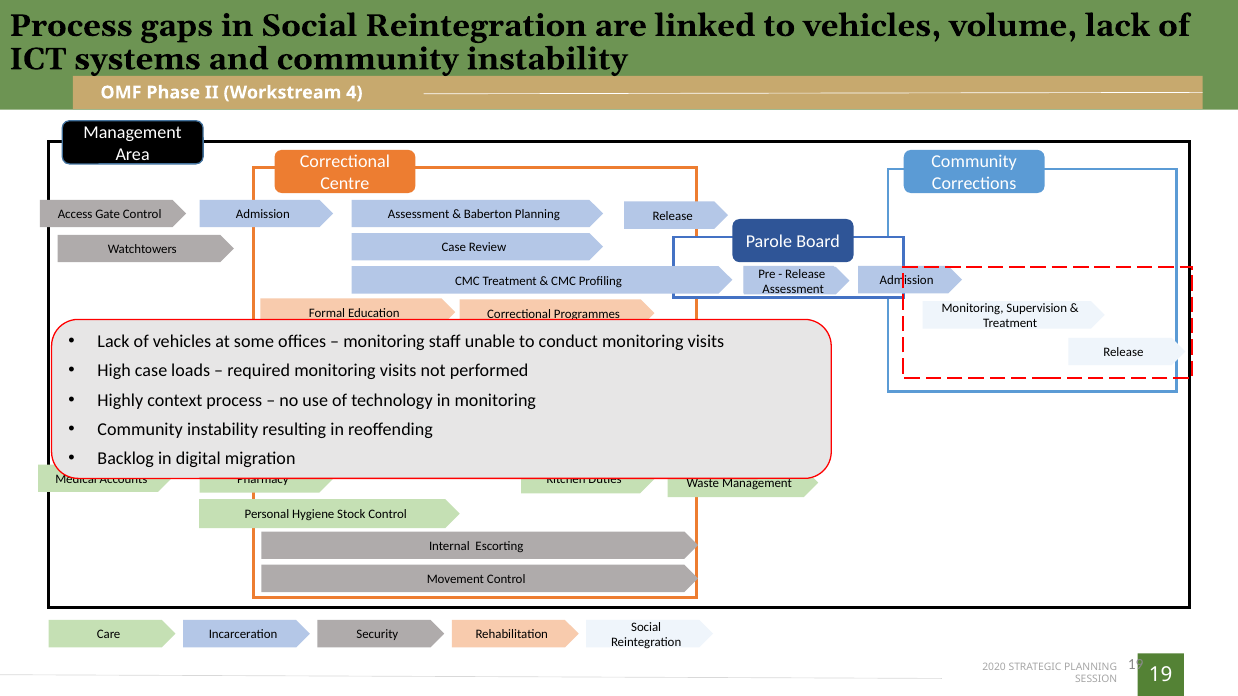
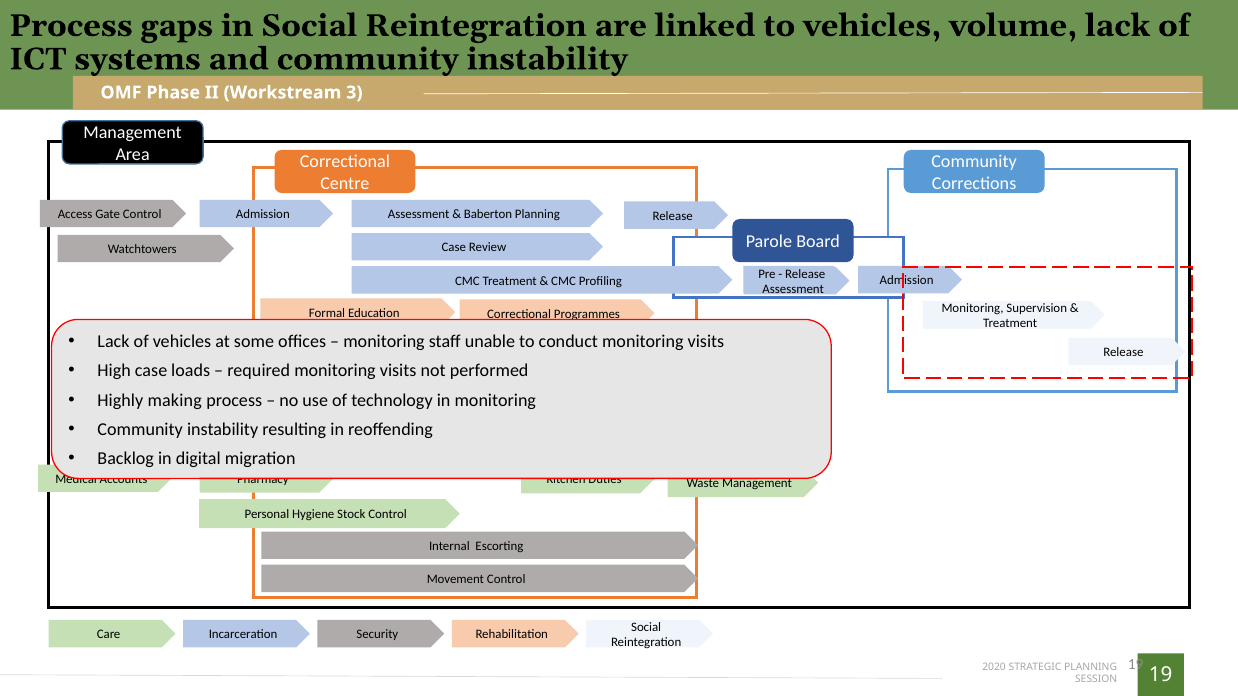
4: 4 -> 3 (354, 93)
context: context -> making (175, 400)
